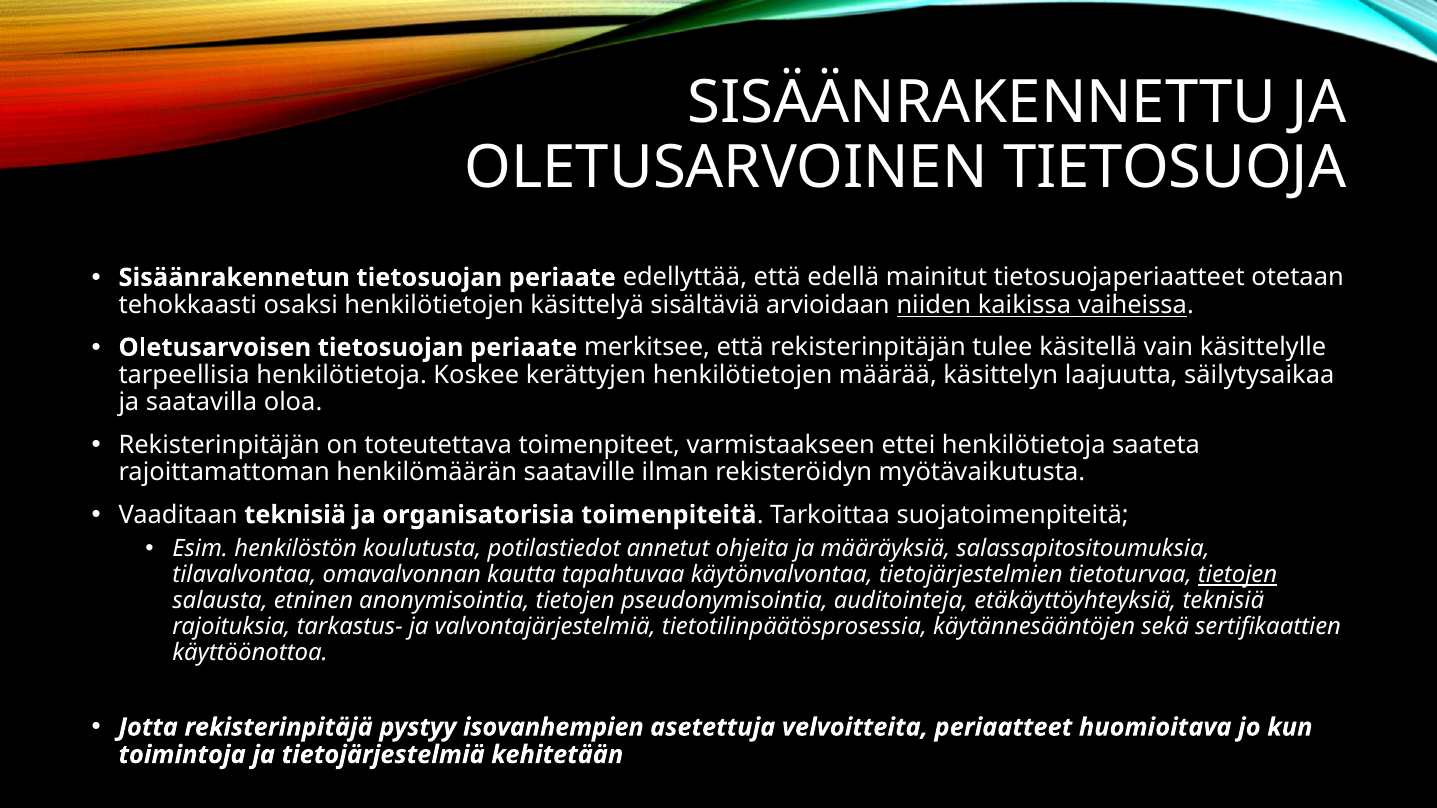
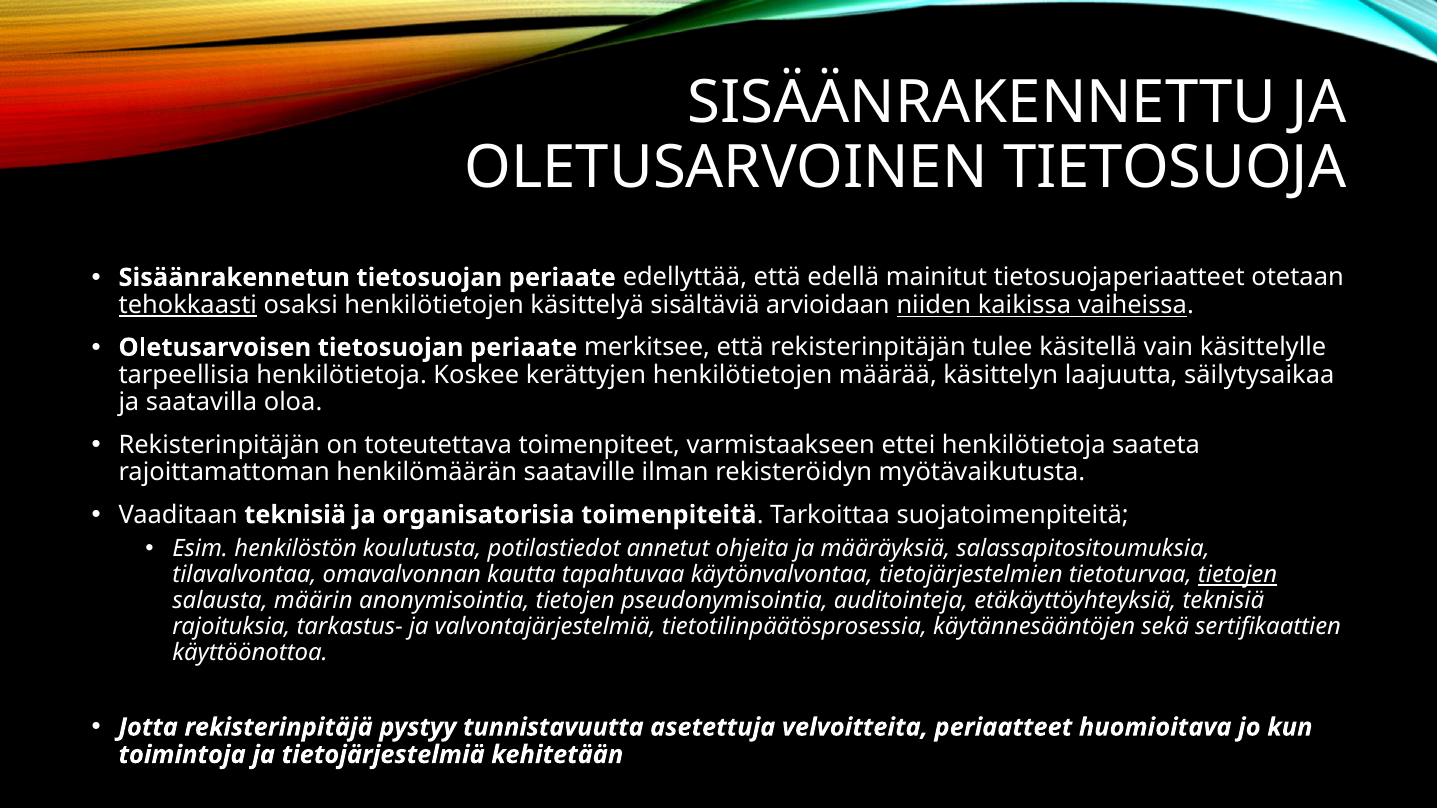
tehokkaasti underline: none -> present (188, 305)
etninen: etninen -> määrin (313, 601)
isovanhempien: isovanhempien -> tunnistavuutta (553, 727)
